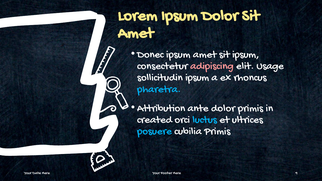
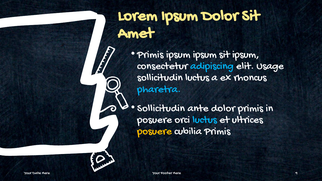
Donec: Donec -> Primis (150, 54)
ipsum amet: amet -> ipsum (205, 54)
adipiscing colour: pink -> light blue (212, 65)
sollicitudin ipsum: ipsum -> luctus (197, 77)
Attribution: Attribution -> Sollicitudin (161, 108)
created: created -> posuere (155, 119)
posuere colour: light blue -> yellow (154, 131)
